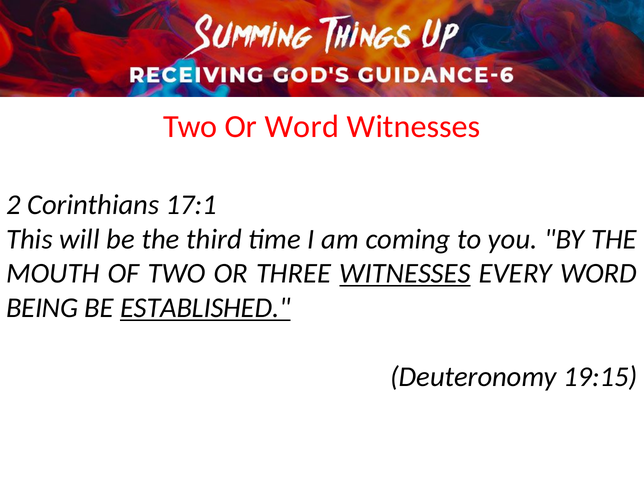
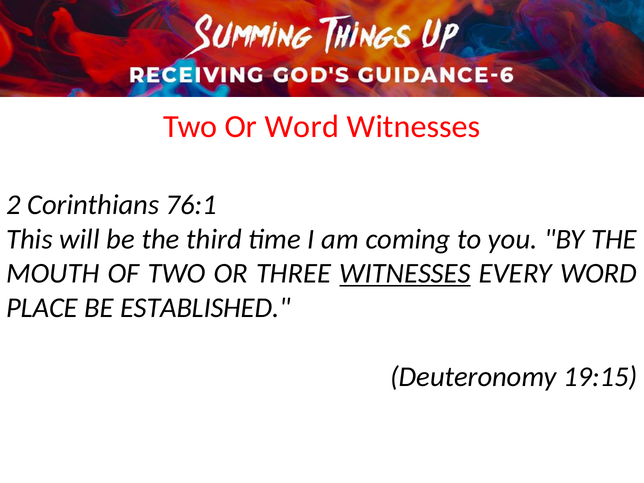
17:1: 17:1 -> 76:1 (191, 205)
BEING: BEING -> PLACE (42, 308)
ESTABLISHED underline: present -> none (205, 308)
